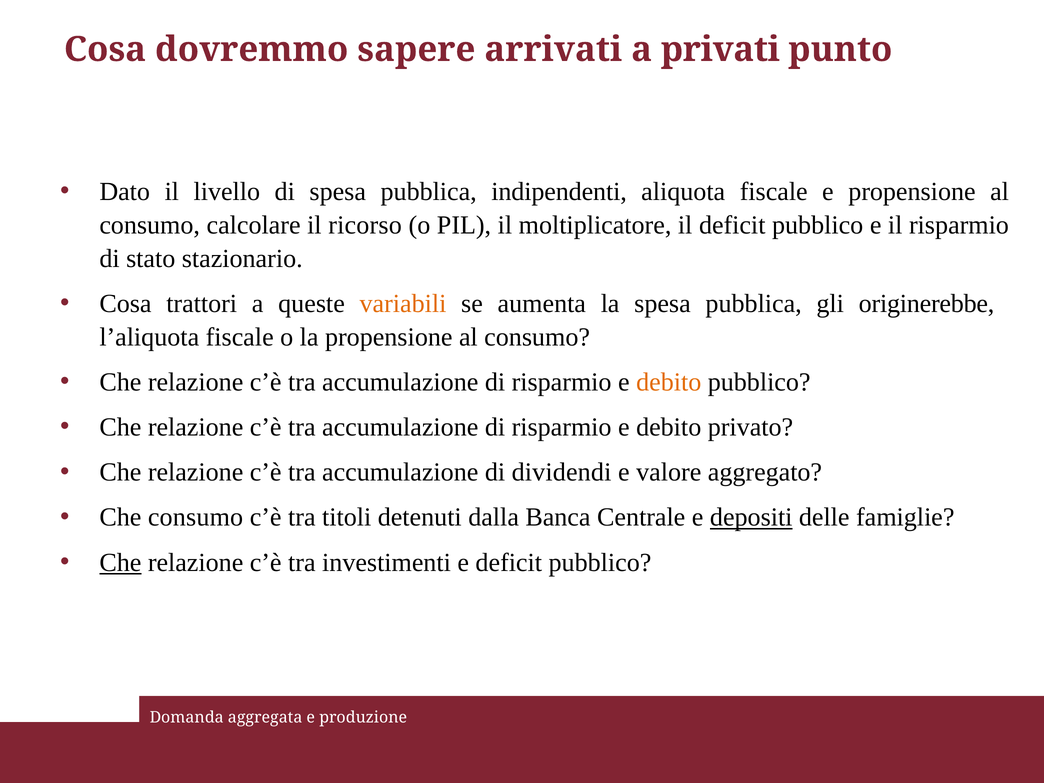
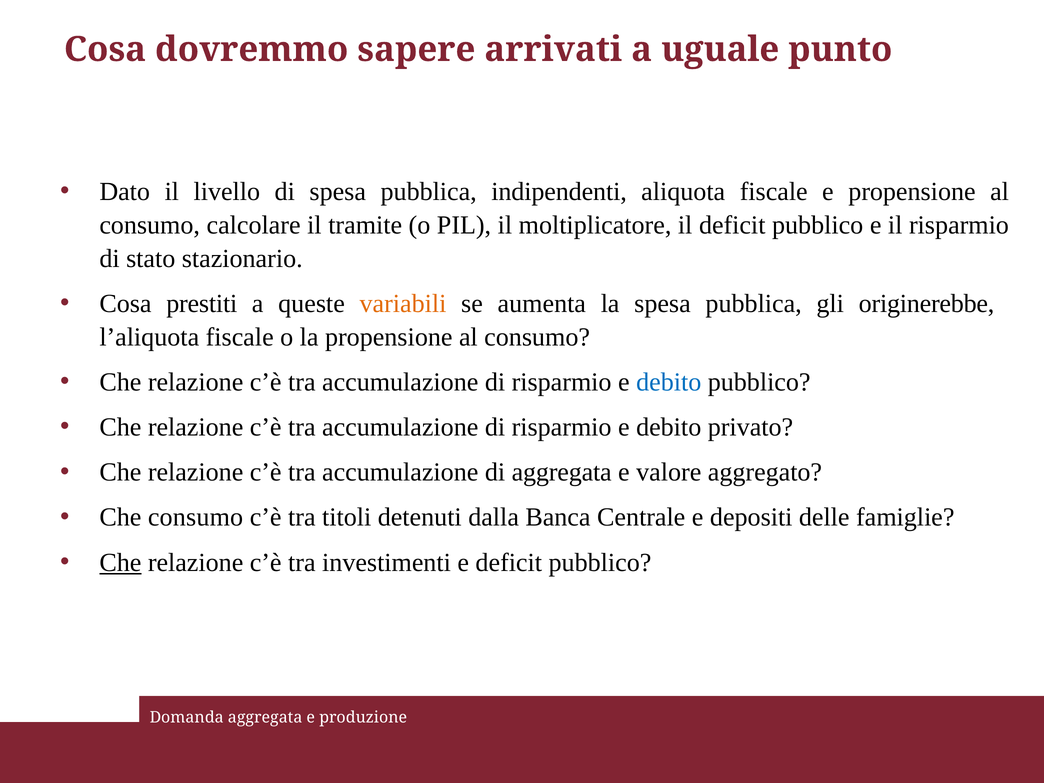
privati: privati -> uguale (720, 49)
ricorso: ricorso -> tramite (365, 225)
trattori: trattori -> prestiti (202, 304)
debito colour: orange -> blue (669, 382)
di dividendi: dividendi -> aggregata (562, 472)
depositi underline: present -> none (751, 517)
